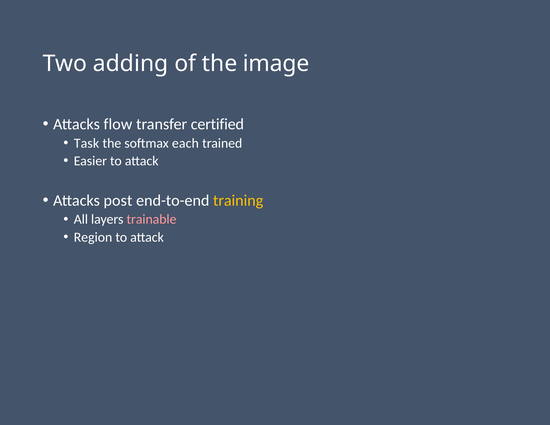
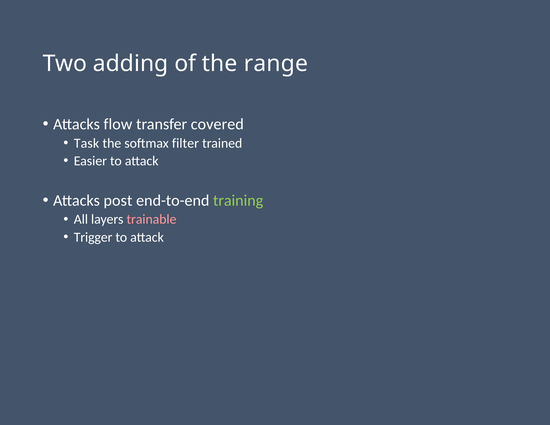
image: image -> range (276, 64)
certified: certified -> covered (217, 124)
each: each -> filter (185, 143)
training colour: yellow -> light green (238, 200)
Region: Region -> Trigger (93, 237)
